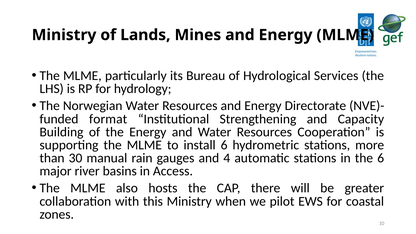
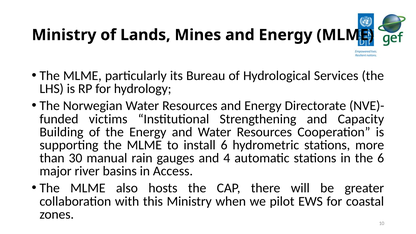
format: format -> victims (108, 119)
